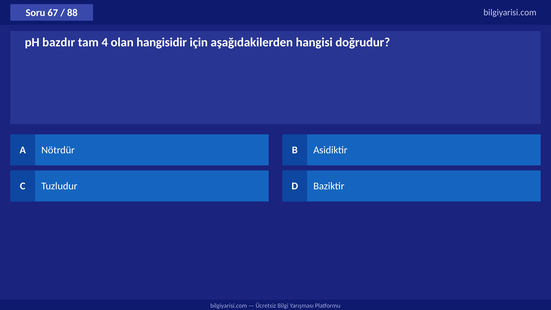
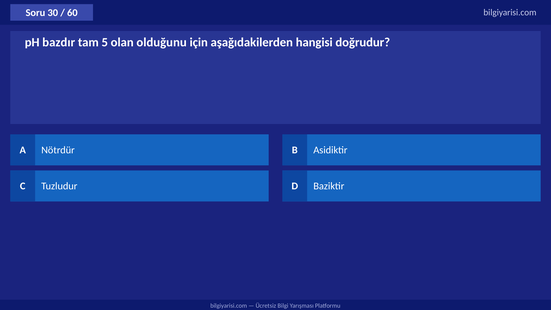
67: 67 -> 30 (53, 13)
88: 88 -> 60 (72, 13)
4: 4 -> 5 (105, 42)
hangisidir: hangisidir -> olduğunu (162, 42)
